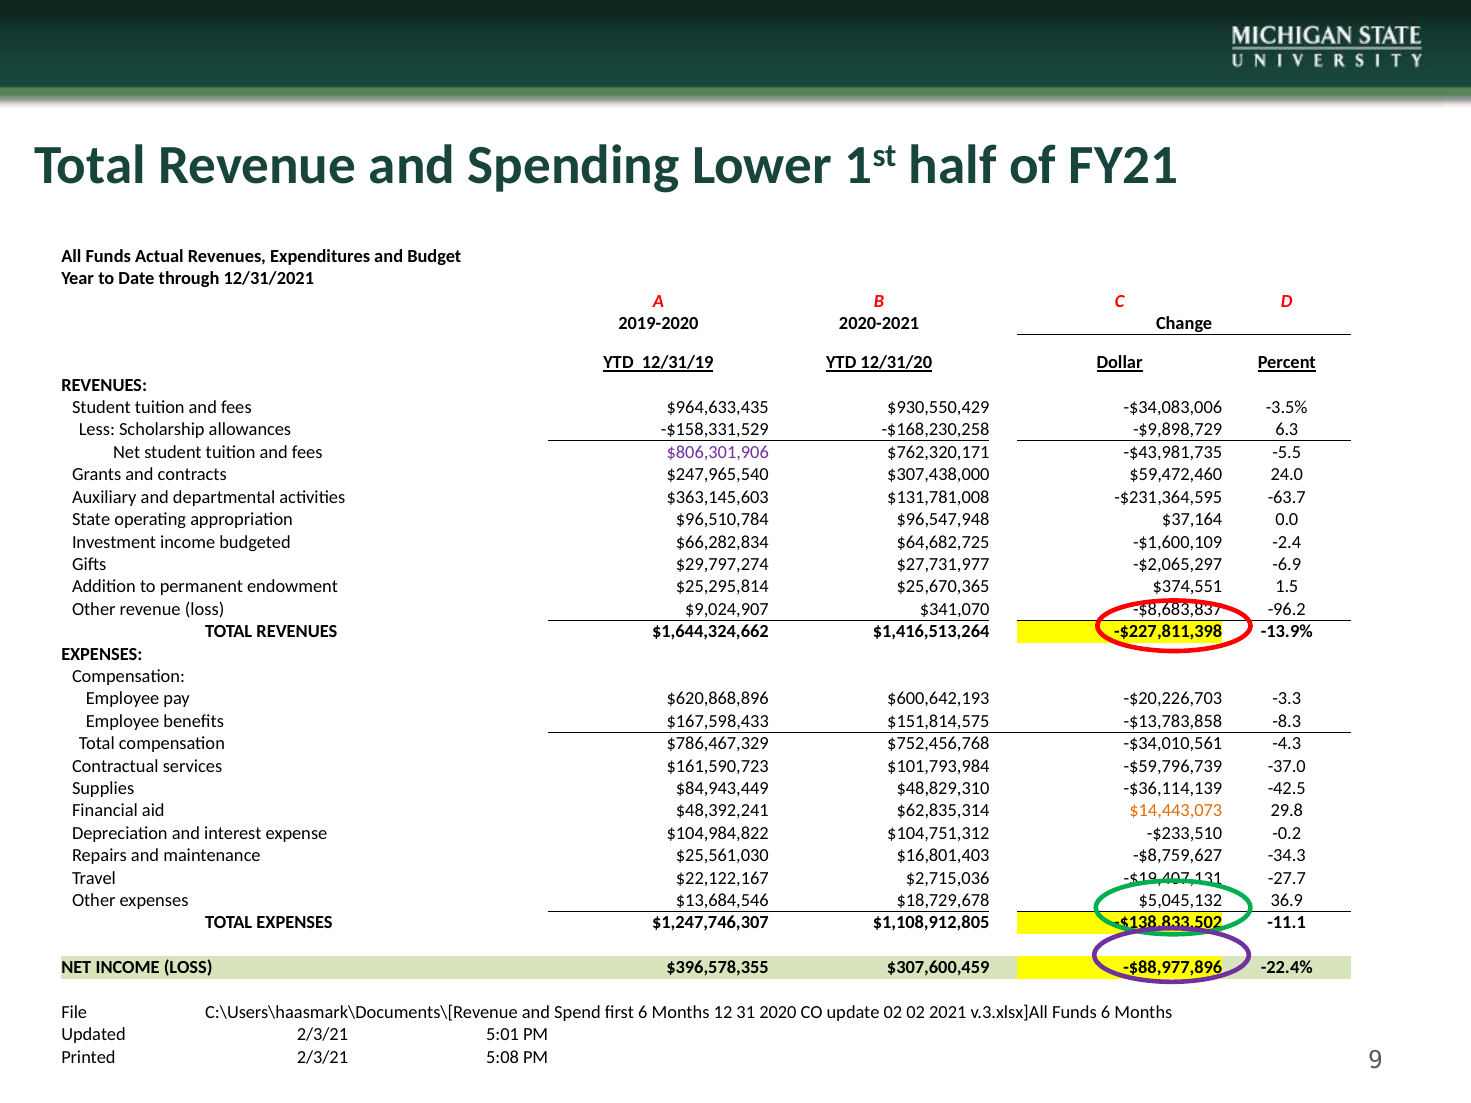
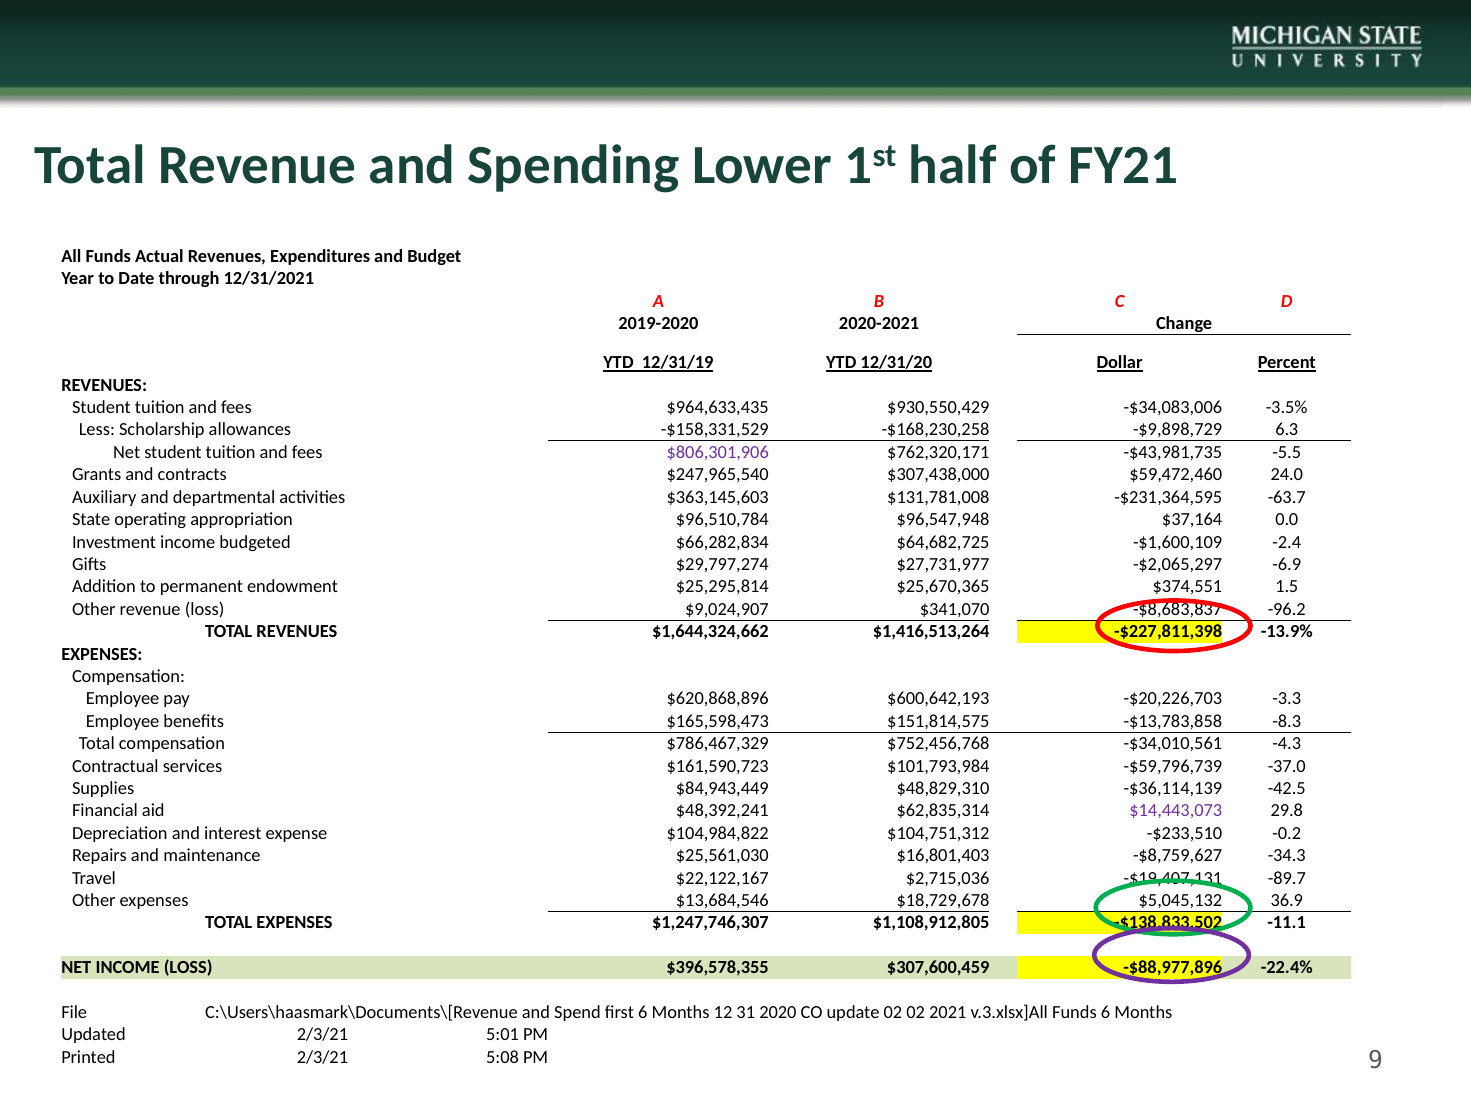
$167,598,433: $167,598,433 -> $165,598,473 (718, 721)
$14,443,073 colour: orange -> purple (1176, 811)
-27.7: -27.7 -> -89.7 (1287, 878)
